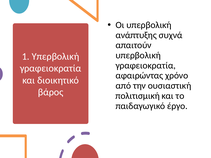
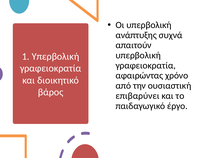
πολιτισμική: πολιτισμική -> επιβαρύνει (137, 96)
